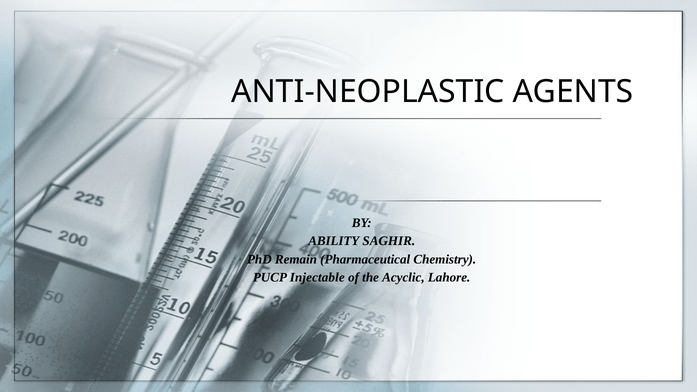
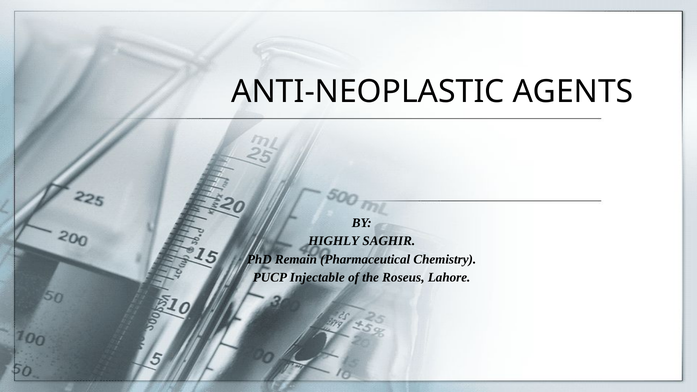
ABILITY: ABILITY -> HIGHLY (334, 241)
Acyclic: Acyclic -> Roseus (403, 278)
